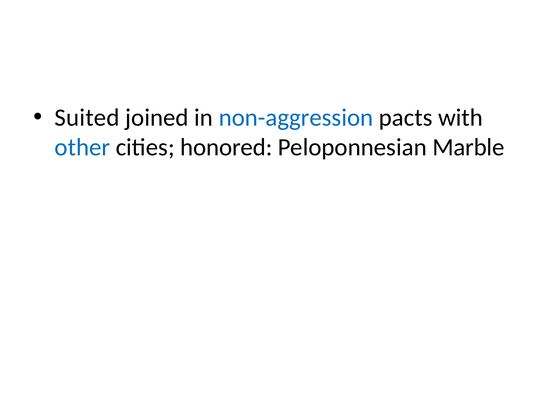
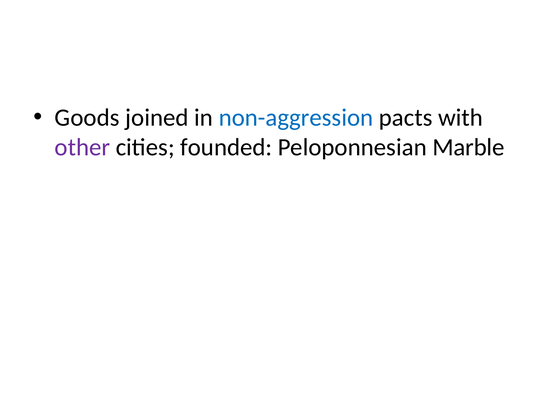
Suited: Suited -> Goods (87, 117)
other colour: blue -> purple (82, 147)
honored: honored -> founded (226, 147)
